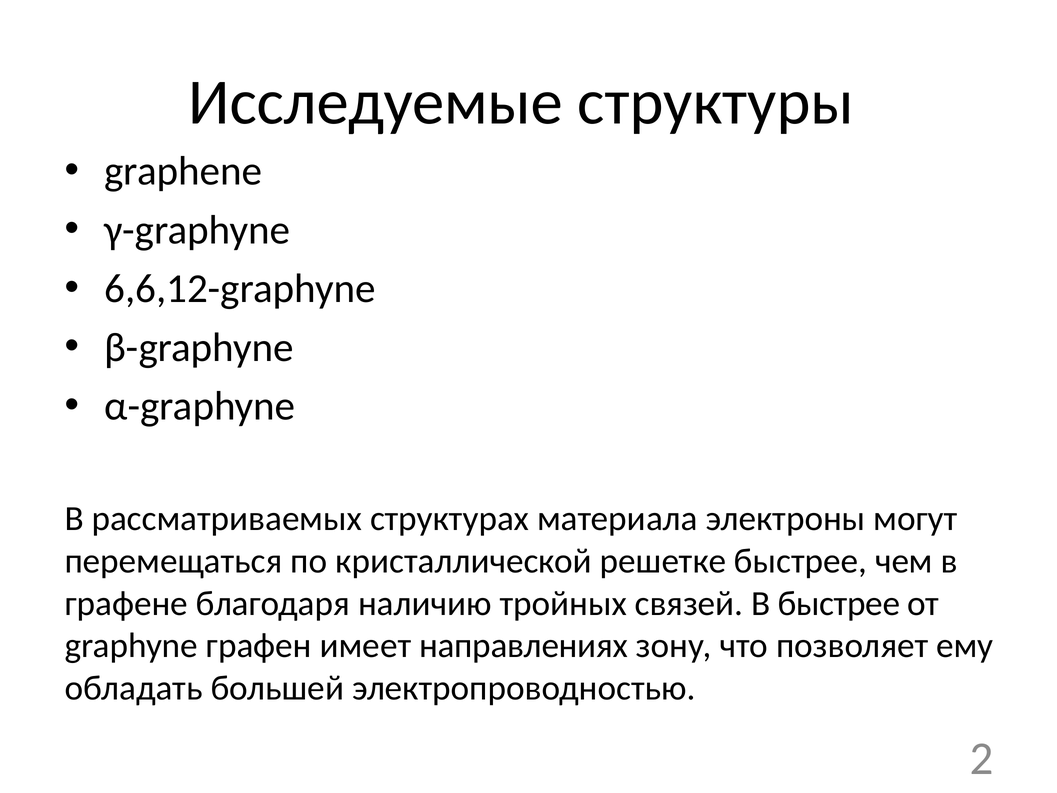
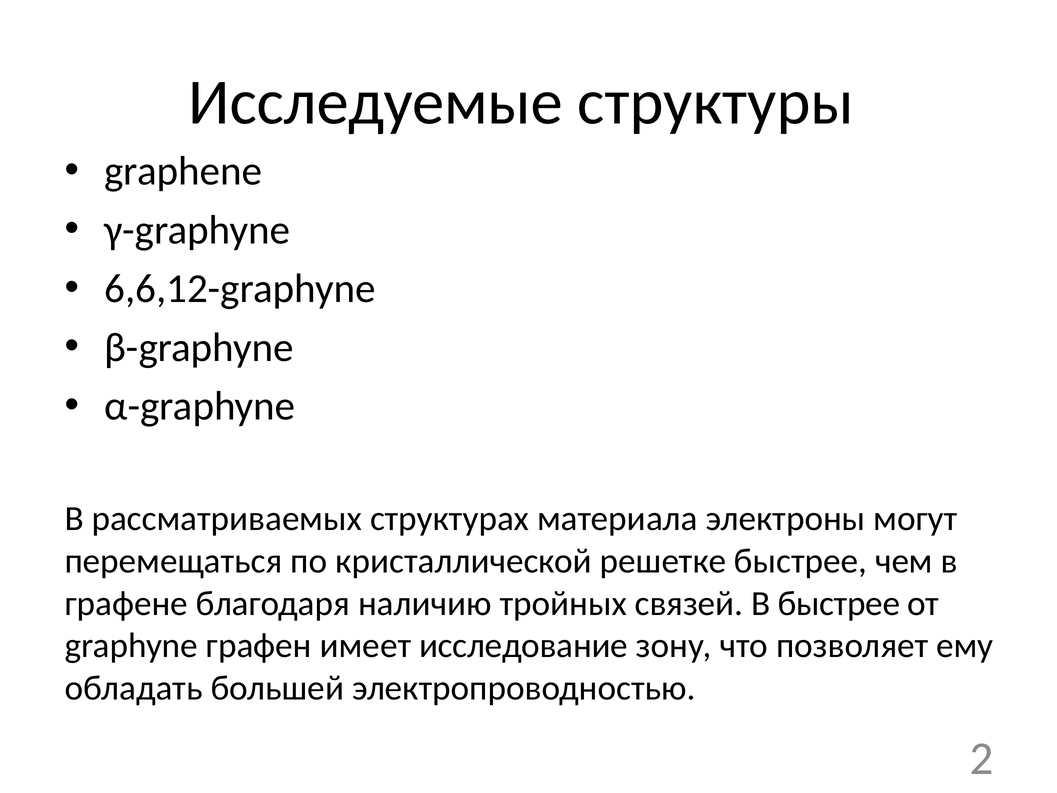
направлениях: направлениях -> исследование (523, 645)
